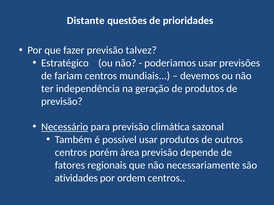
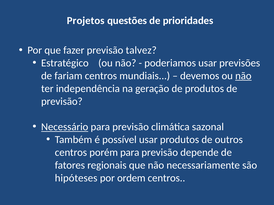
Distante: Distante -> Projetos (86, 21)
não underline: none -> present (243, 76)
porém área: área -> para (130, 153)
atividades: atividades -> hipóteses (76, 178)
